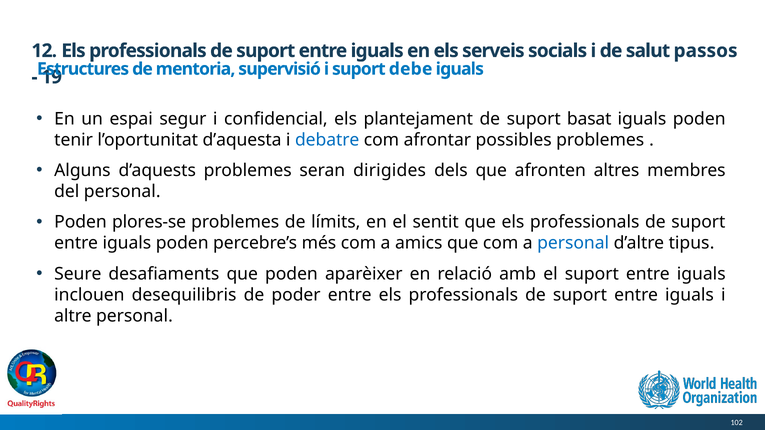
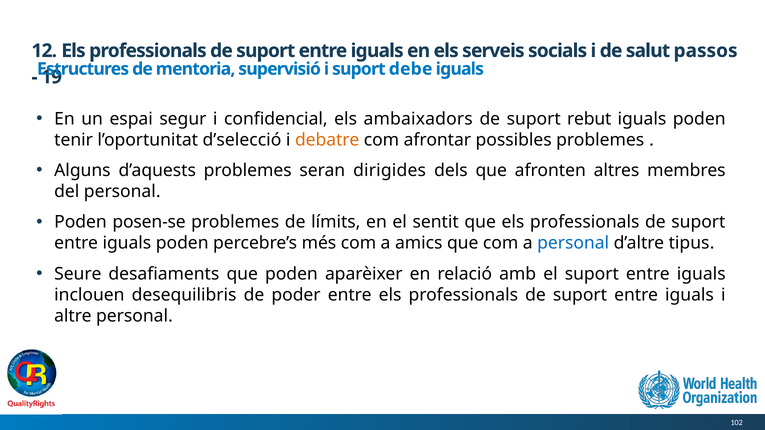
plantejament: plantejament -> ambaixadors (418, 119)
basat: basat -> rebut (589, 119)
d’aquesta: d’aquesta -> d’selecció (242, 140)
debatre colour: blue -> orange (327, 140)
plores-se: plores-se -> posen-se (149, 222)
